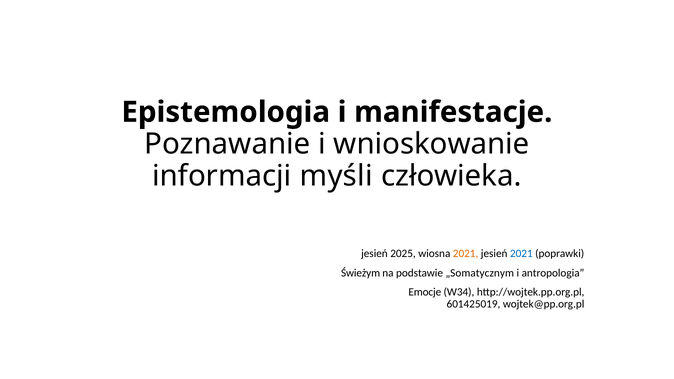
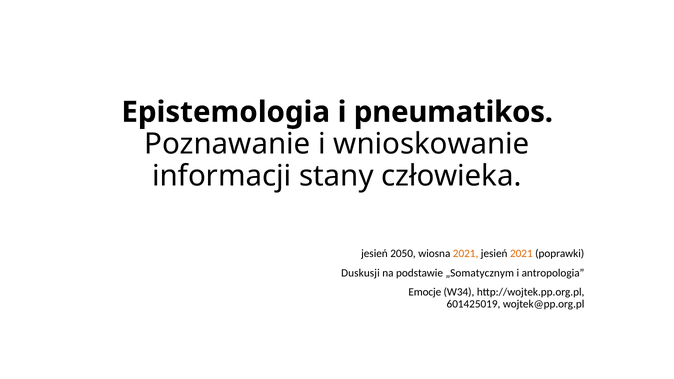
manifestacje: manifestacje -> pneumatikos (453, 112)
myśli: myśli -> stany (336, 176)
2025: 2025 -> 2050 (403, 254)
2021 colour: blue -> orange (521, 254)
Świeżym: Świeżym -> Duskusji (360, 273)
